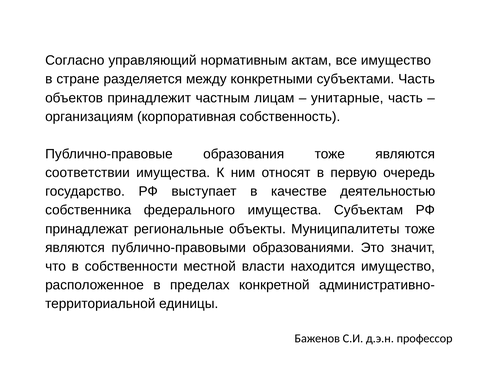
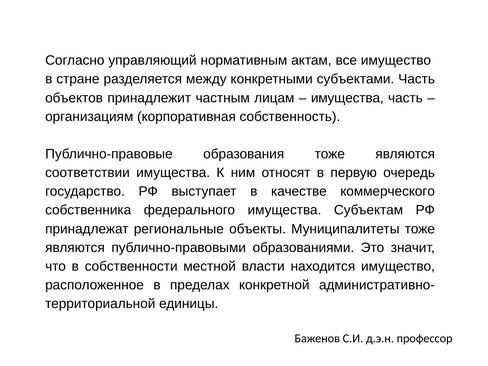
унитарные: унитарные -> имущества (347, 98)
деятельностью: деятельностью -> коммерческого (388, 191)
